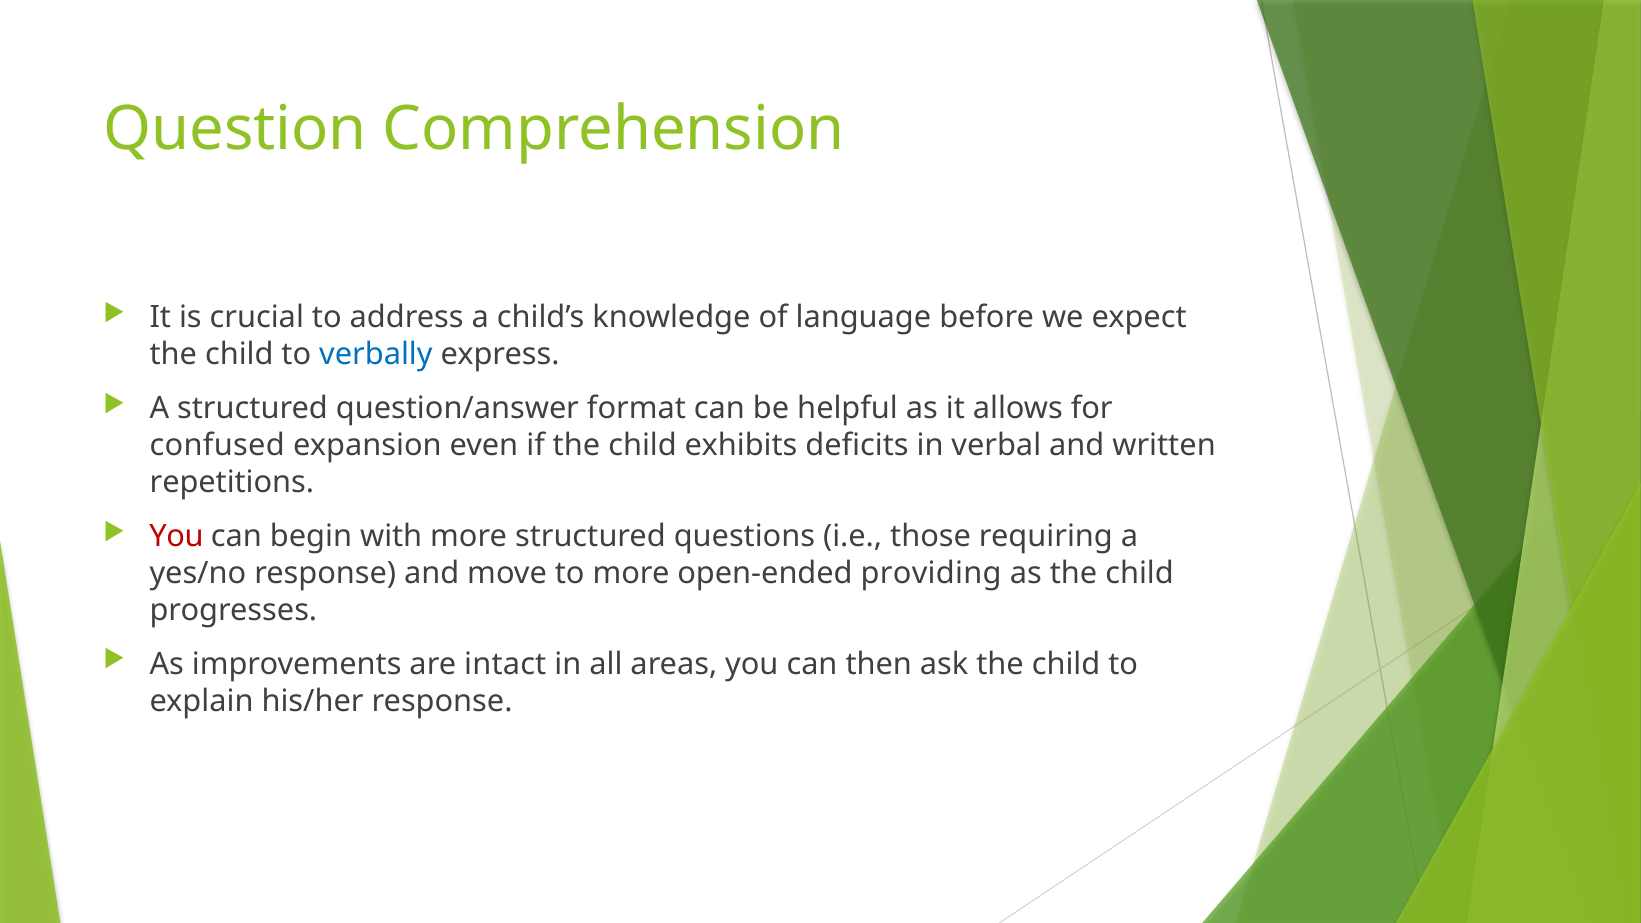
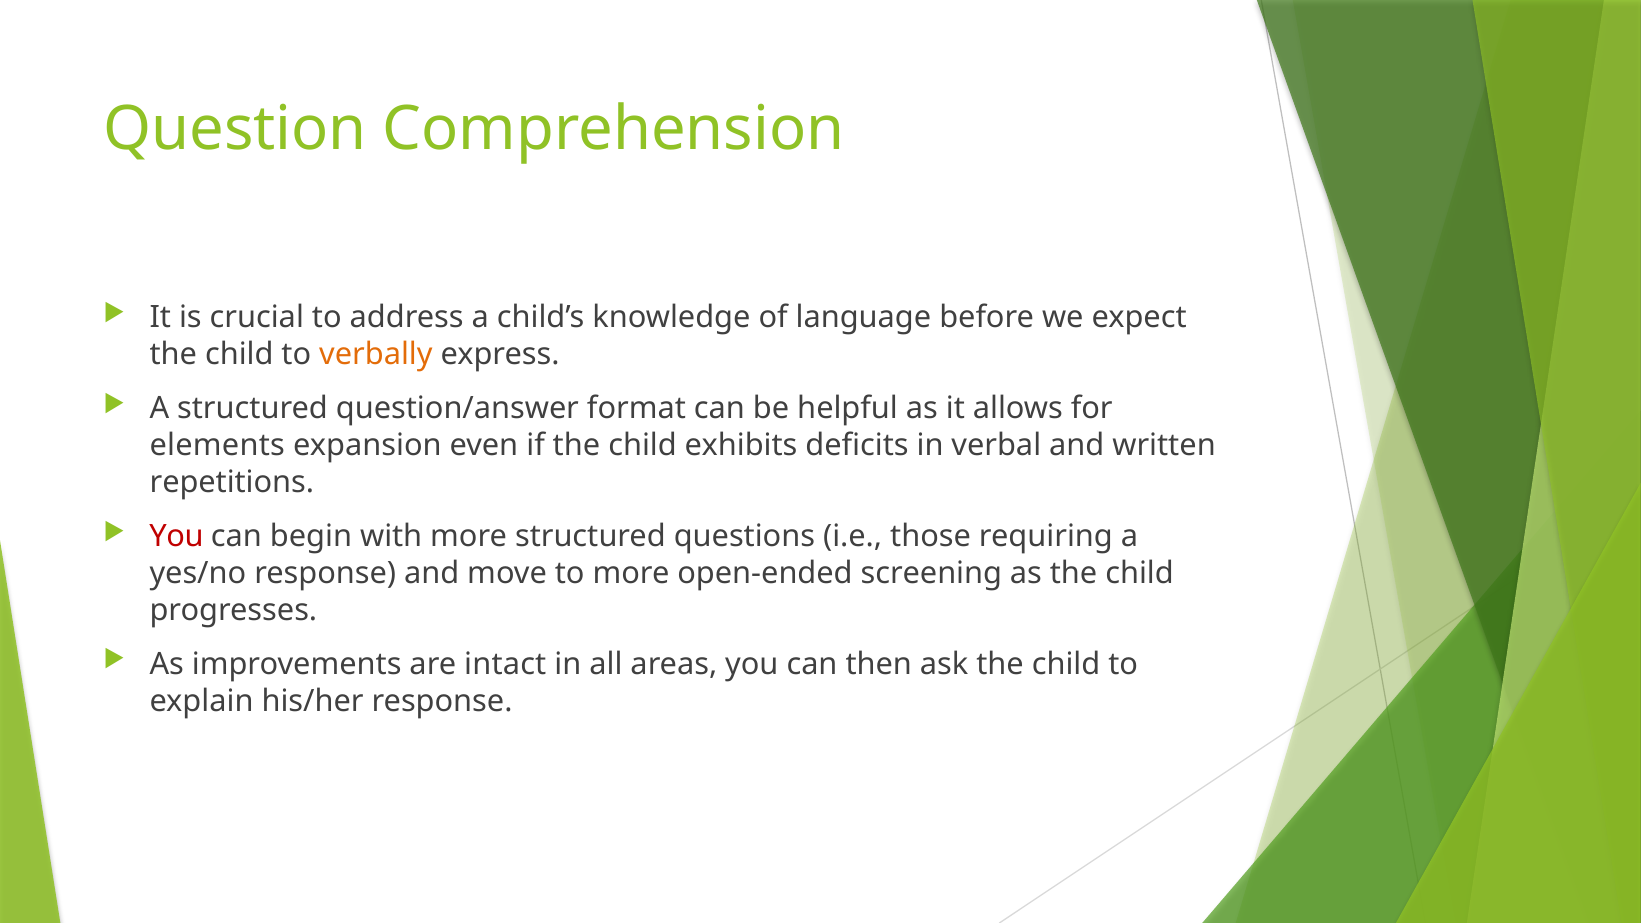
verbally colour: blue -> orange (376, 355)
confused: confused -> elements (217, 445)
providing: providing -> screening (931, 573)
